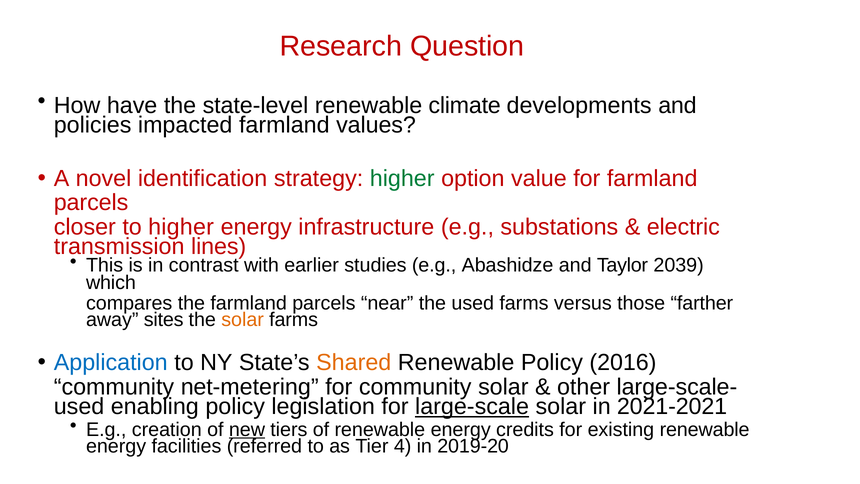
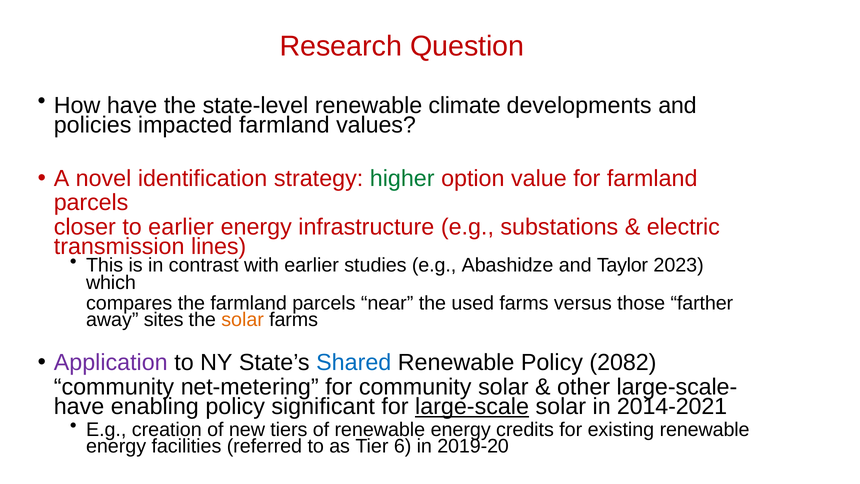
to higher: higher -> earlier (181, 227)
2039: 2039 -> 2023 (679, 265)
Application colour: blue -> purple (111, 362)
Shared colour: orange -> blue (354, 362)
2016: 2016 -> 2082 (623, 362)
used: used -> have (79, 407)
legislation: legislation -> significant (323, 407)
2021-2021: 2021-2021 -> 2014-2021 (672, 407)
new underline: present -> none (247, 429)
4: 4 -> 6 (403, 446)
